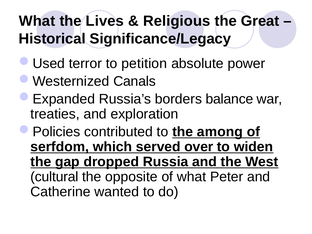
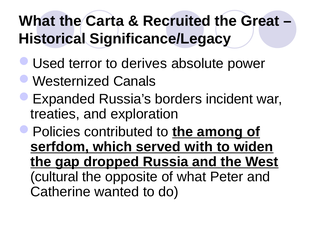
Lives: Lives -> Carta (105, 21)
Religious: Religious -> Recruited (177, 21)
petition: petition -> derives (144, 64)
balance: balance -> incident (229, 99)
over: over -> with (199, 147)
